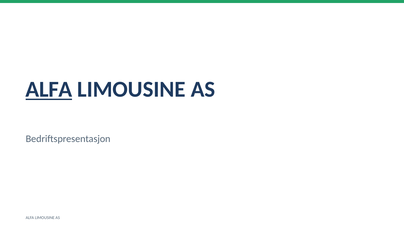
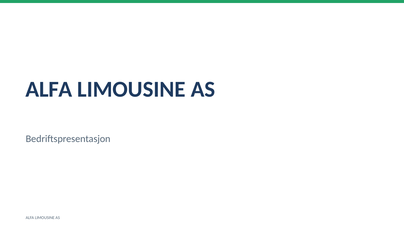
ALFA underline: present -> none (49, 90)
